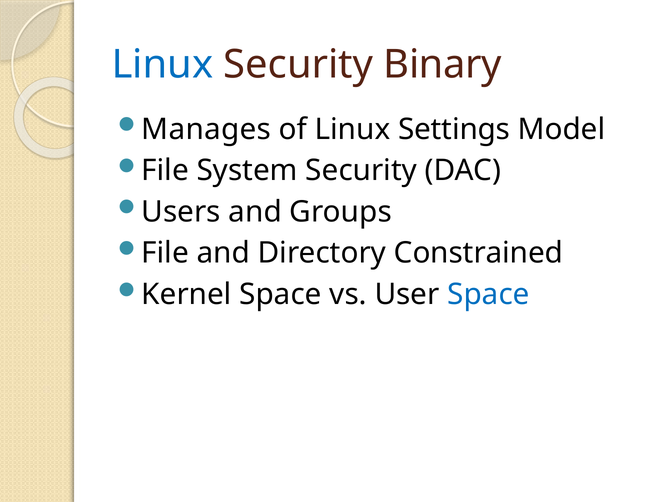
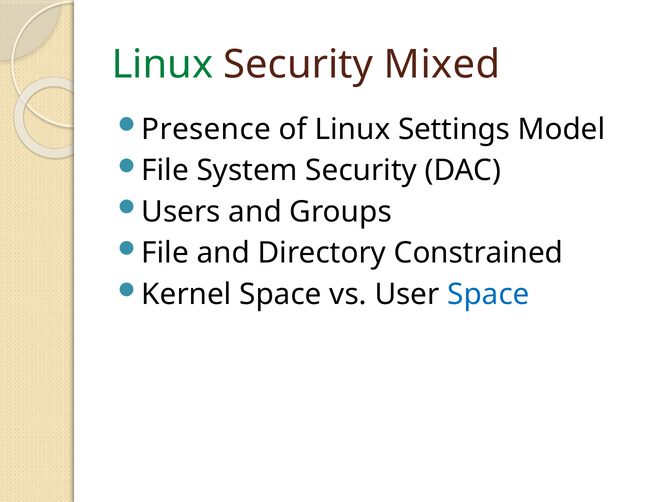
Linux colour: blue -> green (162, 65)
Binary: Binary -> Mixed (442, 65)
Manages: Manages -> Presence (206, 129)
